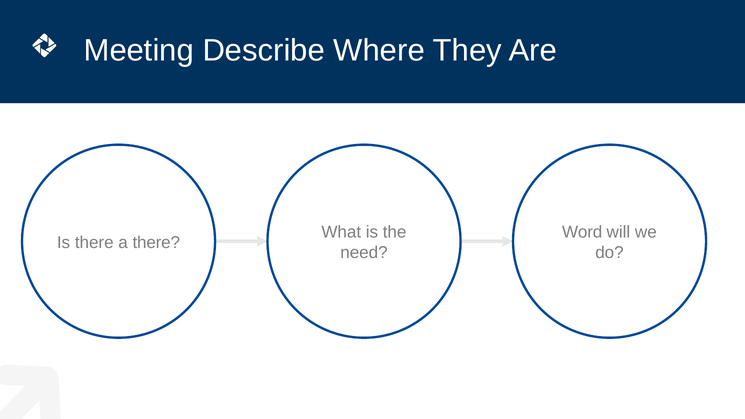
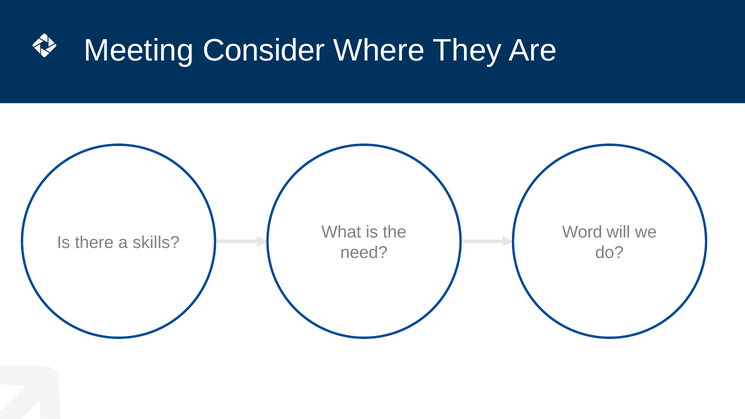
Describe: Describe -> Consider (264, 51)
a there: there -> skills (156, 242)
